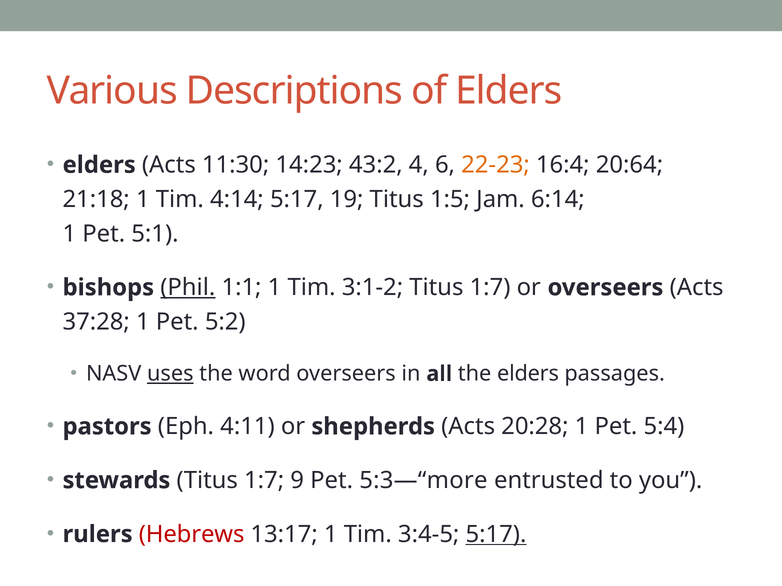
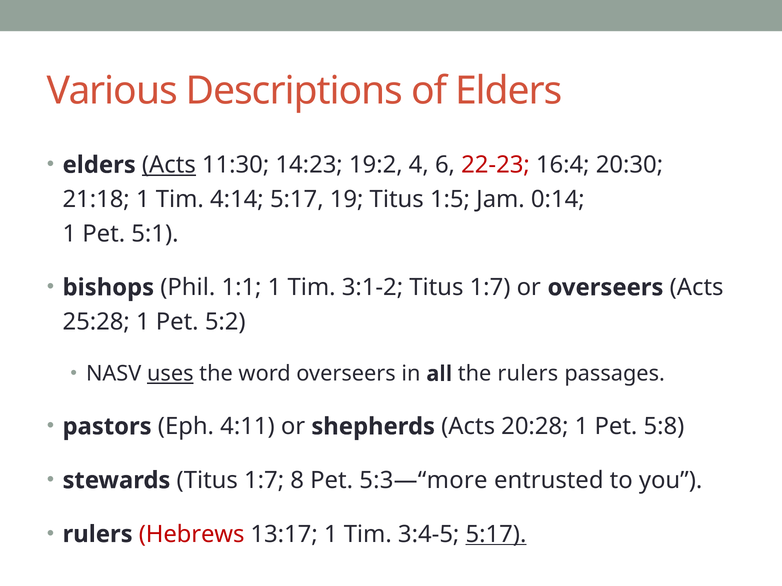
Acts underline: none -> present (169, 165)
43:2: 43:2 -> 19:2 (376, 165)
22-23 colour: orange -> red (496, 165)
20:64: 20:64 -> 20:30 (629, 165)
6:14: 6:14 -> 0:14 (558, 199)
Phil underline: present -> none (188, 288)
37:28: 37:28 -> 25:28 (96, 322)
the elders: elders -> rulers (528, 374)
5:4: 5:4 -> 5:8 (664, 427)
9: 9 -> 8 (297, 481)
